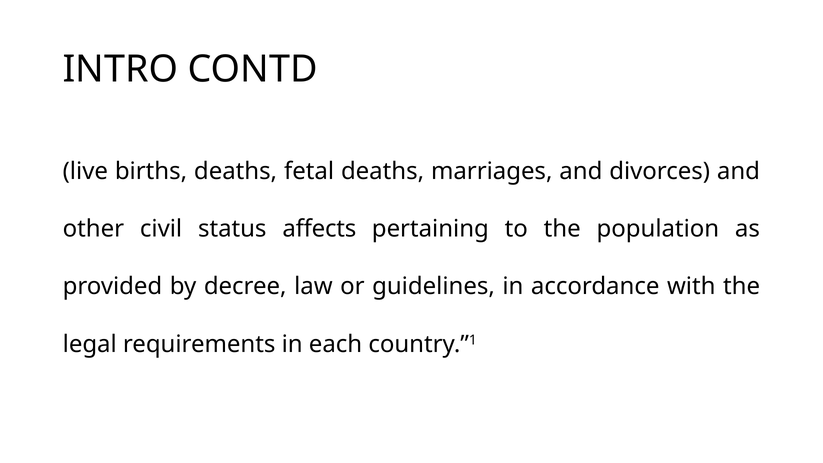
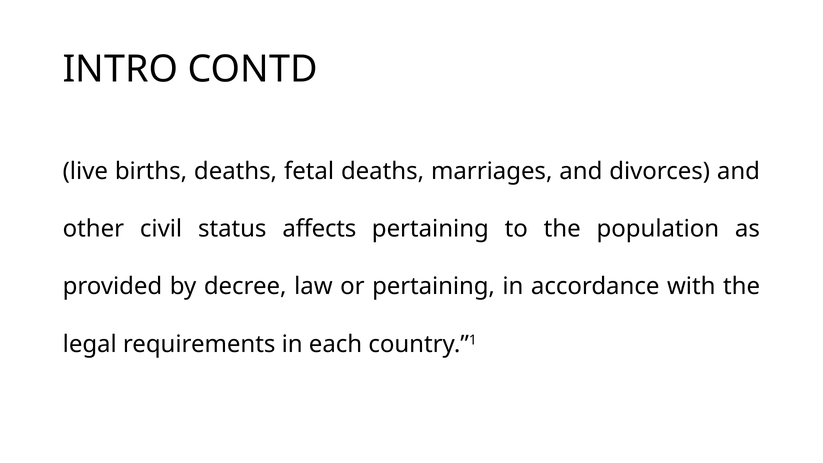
or guidelines: guidelines -> pertaining (434, 287)
